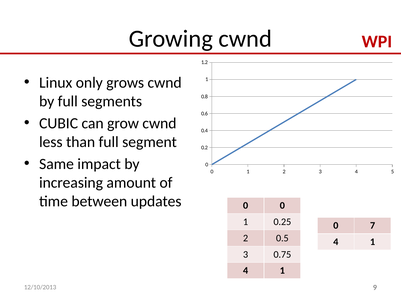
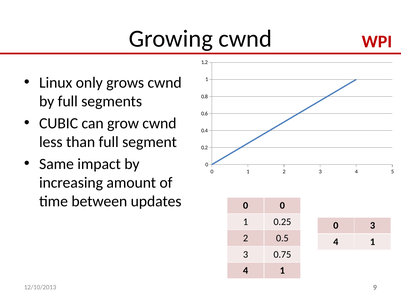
0 7: 7 -> 3 (373, 225)
